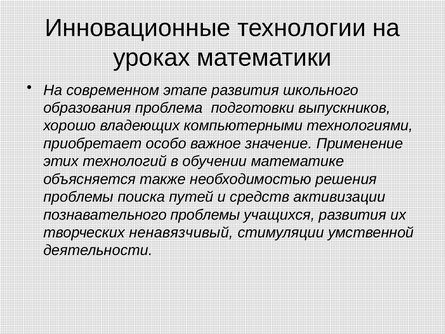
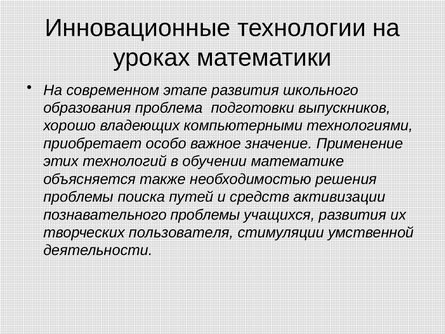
ненавязчивый: ненавязчивый -> пользователя (181, 232)
